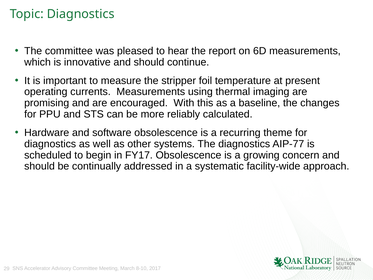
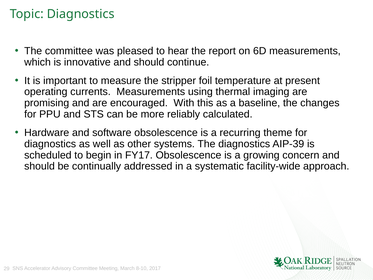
AIP-77: AIP-77 -> AIP-39 (288, 144)
